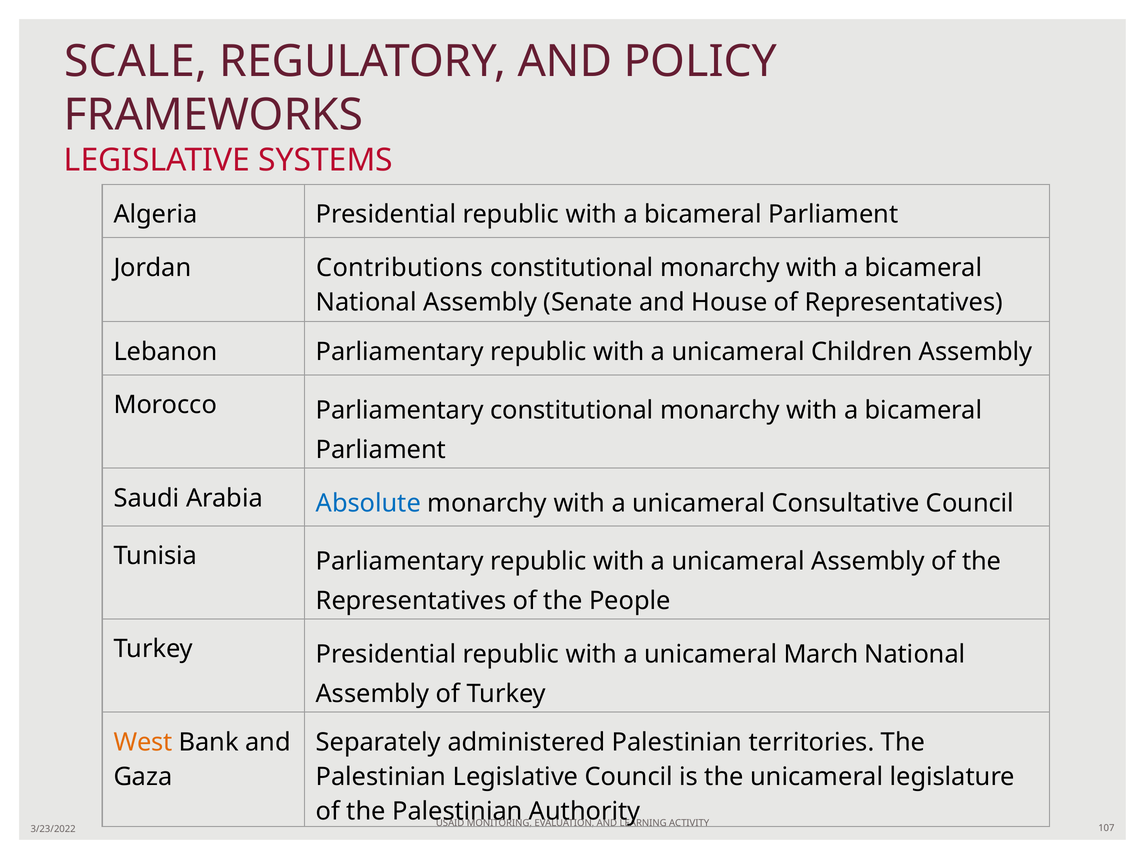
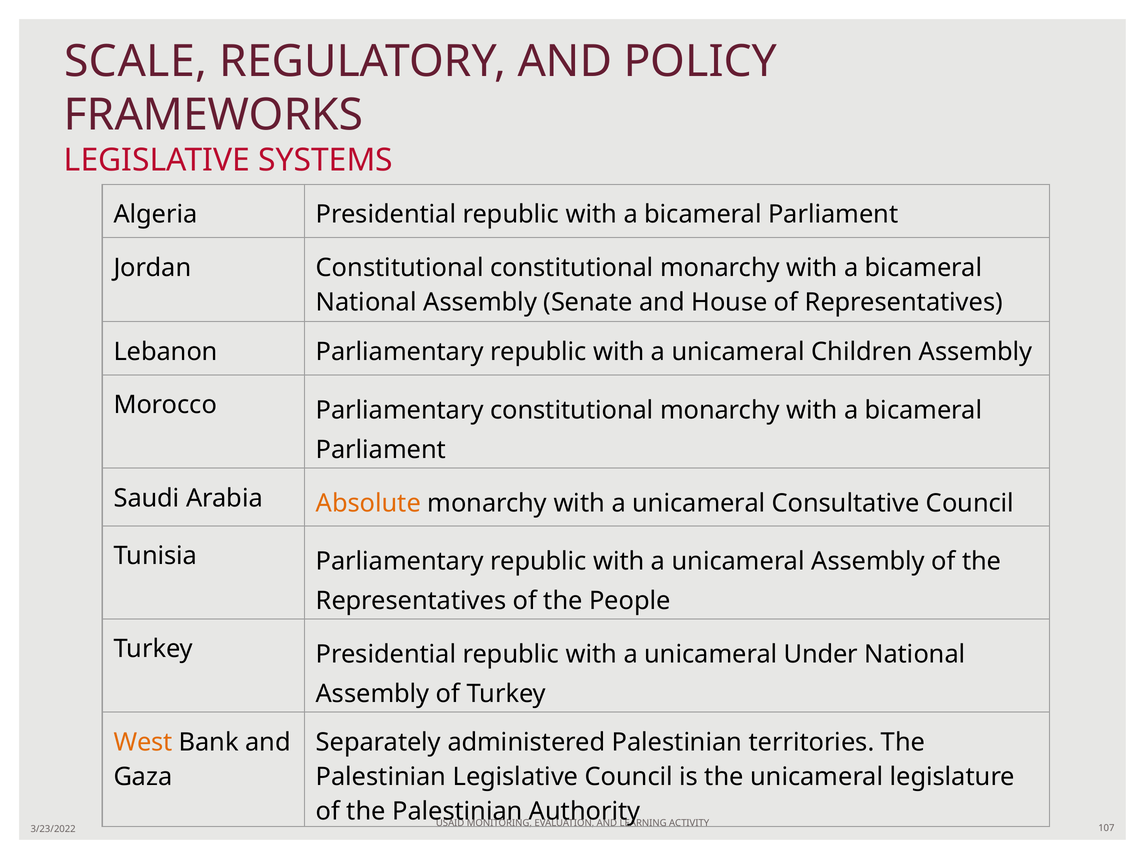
Jordan Contributions: Contributions -> Constitutional (400, 268)
Absolute colour: blue -> orange (368, 503)
March: March -> Under (821, 654)
